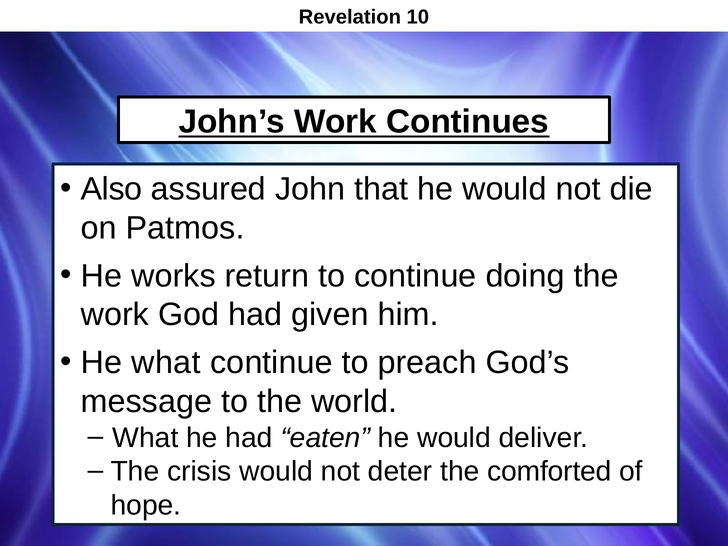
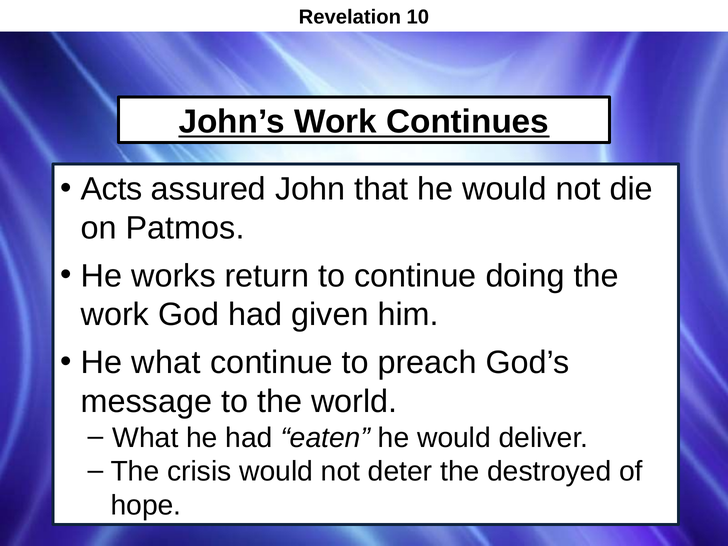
Also: Also -> Acts (112, 189)
comforted: comforted -> destroyed (549, 472)
